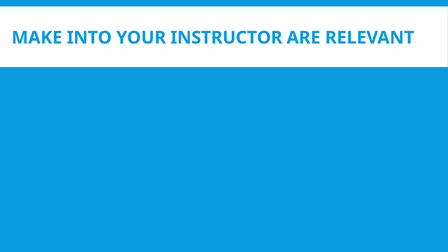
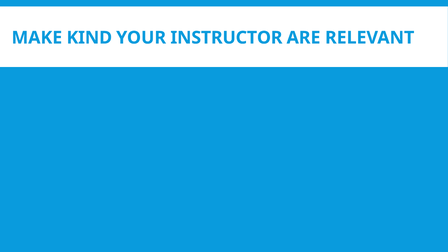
INTO: INTO -> KIND (89, 38)
